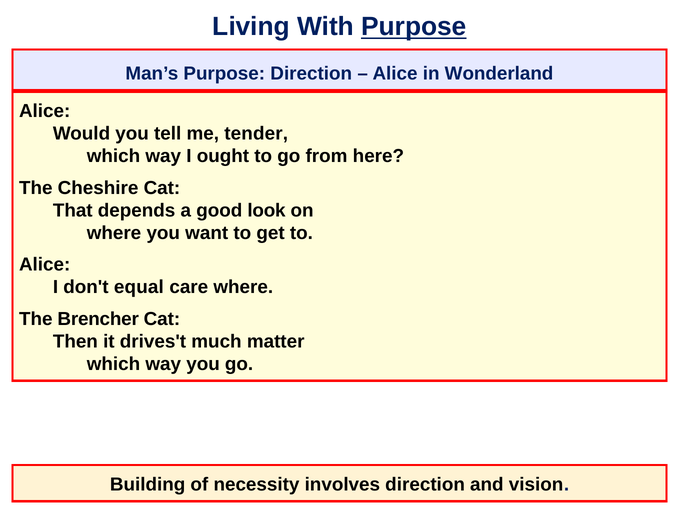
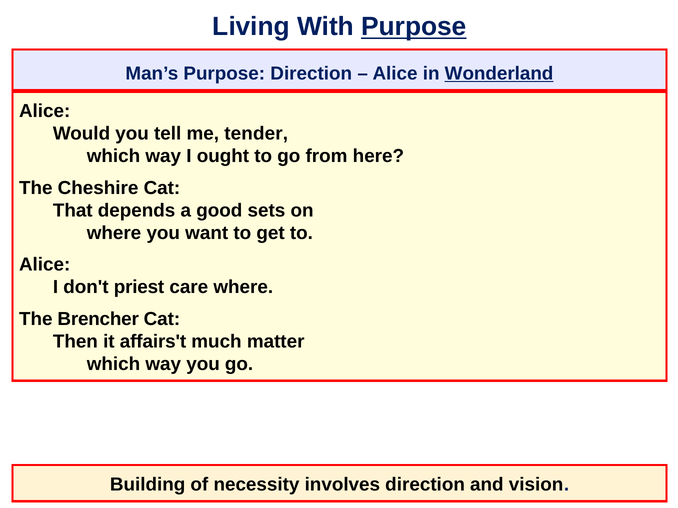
Wonderland underline: none -> present (499, 73)
look: look -> sets (266, 211)
equal: equal -> priest (139, 288)
drives't: drives't -> affairs't (153, 342)
